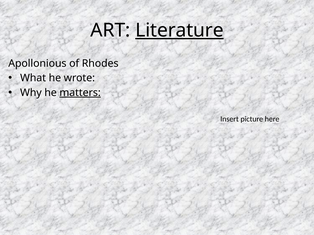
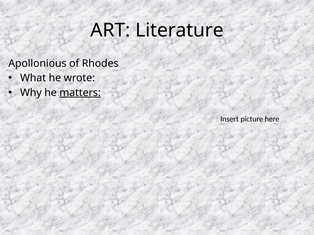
Literature underline: present -> none (179, 30)
